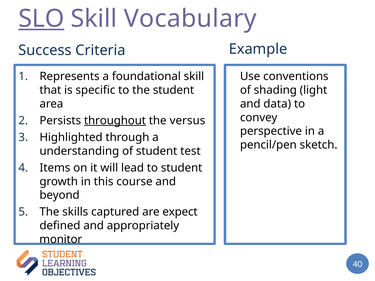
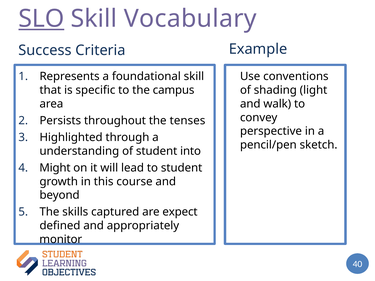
the student: student -> campus (174, 90)
data: data -> walk (277, 104)
throughout underline: present -> none (115, 121)
versus: versus -> tenses (187, 121)
test: test -> into (191, 151)
Items: Items -> Might (55, 168)
